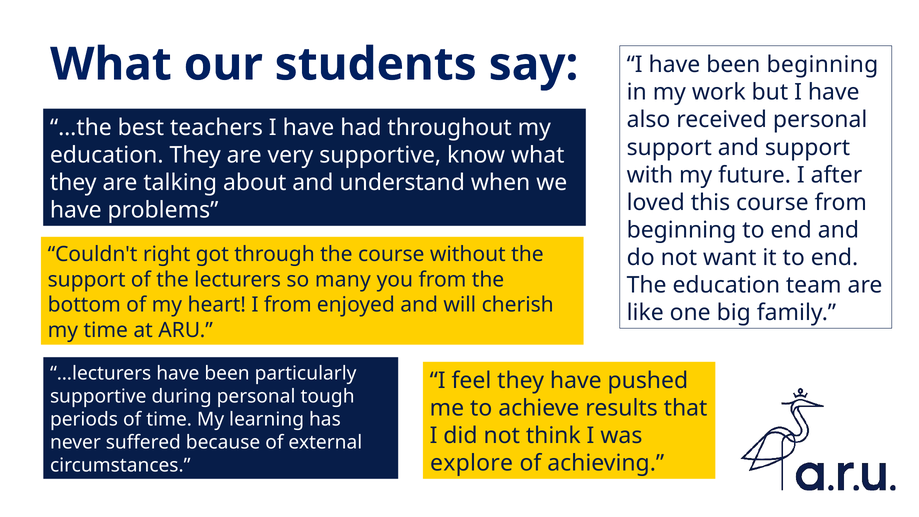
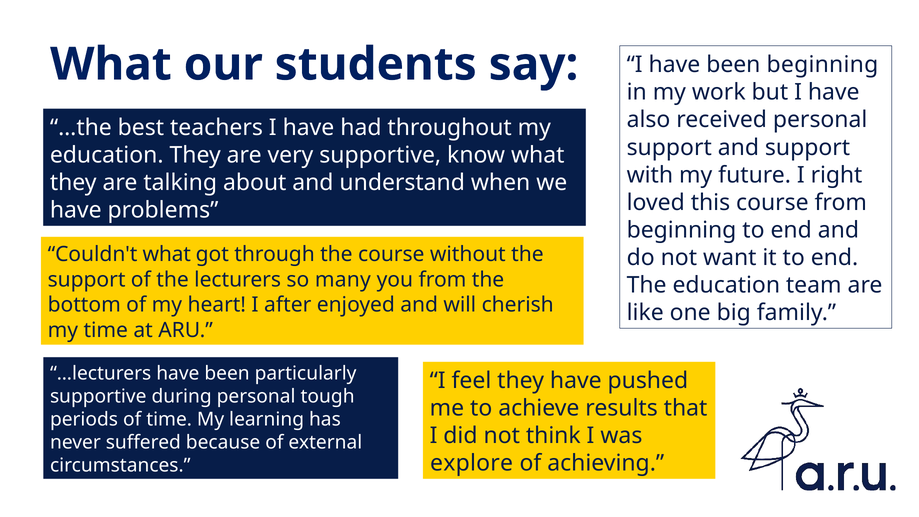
after: after -> right (837, 175)
Couldn't right: right -> what (167, 254)
I from: from -> after (288, 305)
